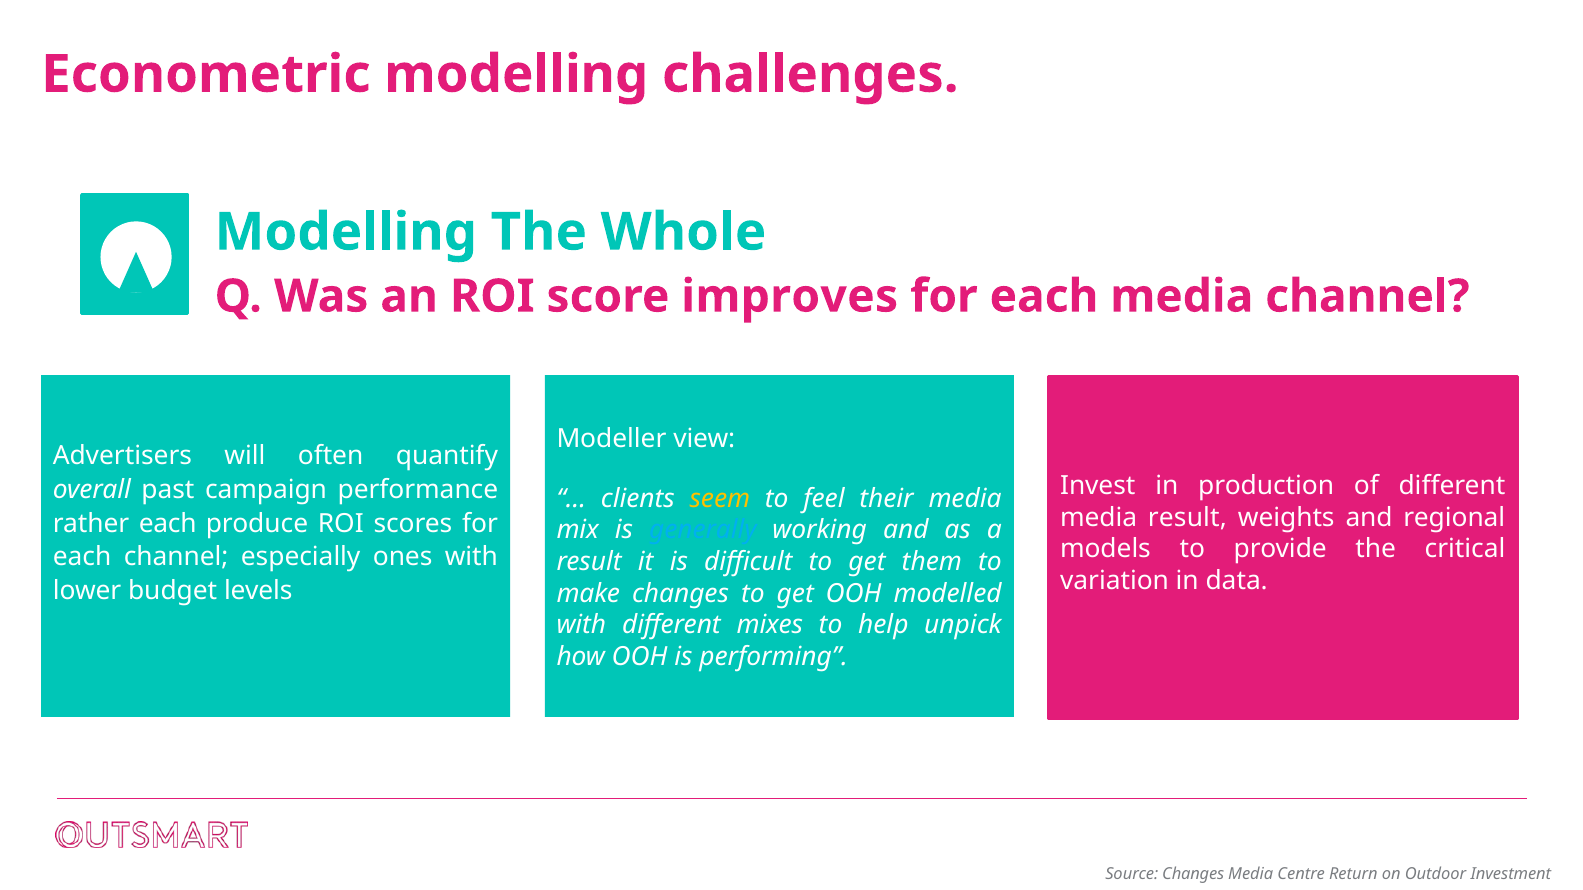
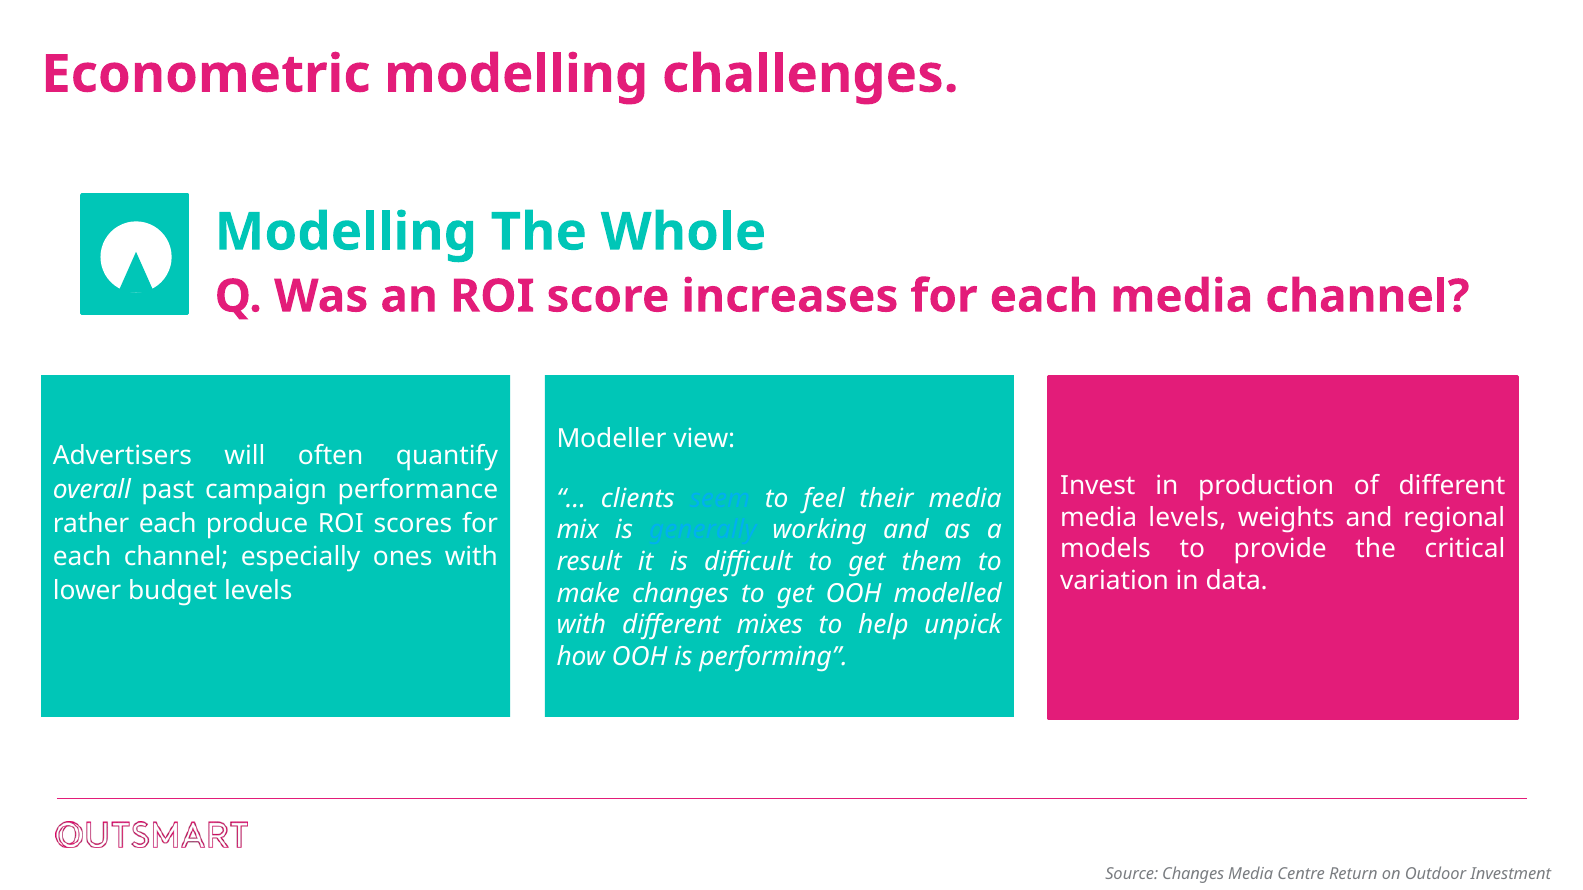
improves: improves -> increases (790, 296)
seem colour: yellow -> light blue (720, 499)
media result: result -> levels (1187, 517)
